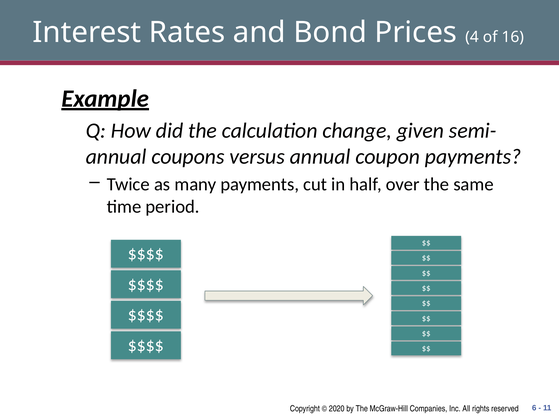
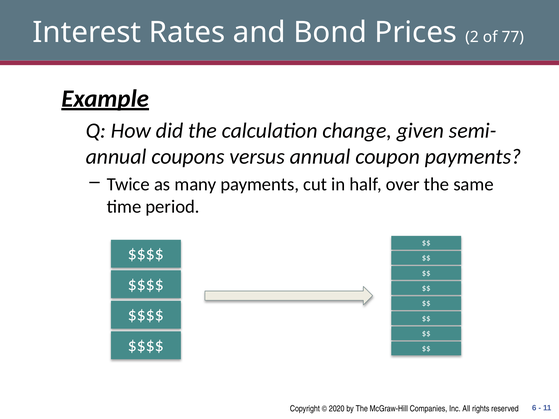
4: 4 -> 2 (472, 37)
16: 16 -> 77 (513, 37)
